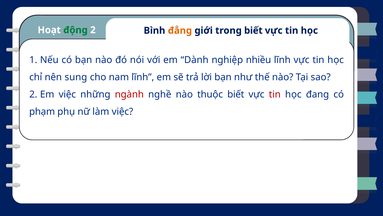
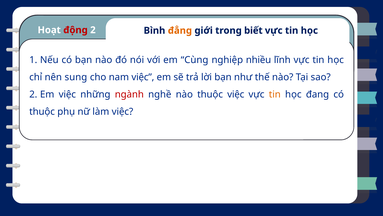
động colour: green -> red (75, 30)
Dành: Dành -> Cùng (195, 60)
nam lĩnh: lĩnh -> việc (143, 77)
thuộc biết: biết -> việc (236, 94)
tin colour: red -> orange (275, 94)
phạm: phạm -> thuộc (42, 111)
